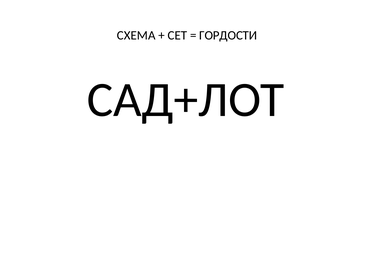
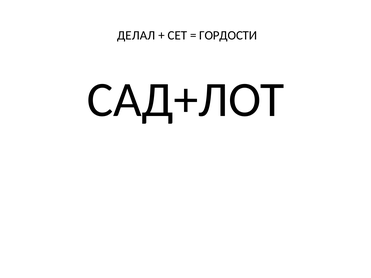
СХЕМА: СХЕМА -> ДЕЛАЛ (136, 36)
